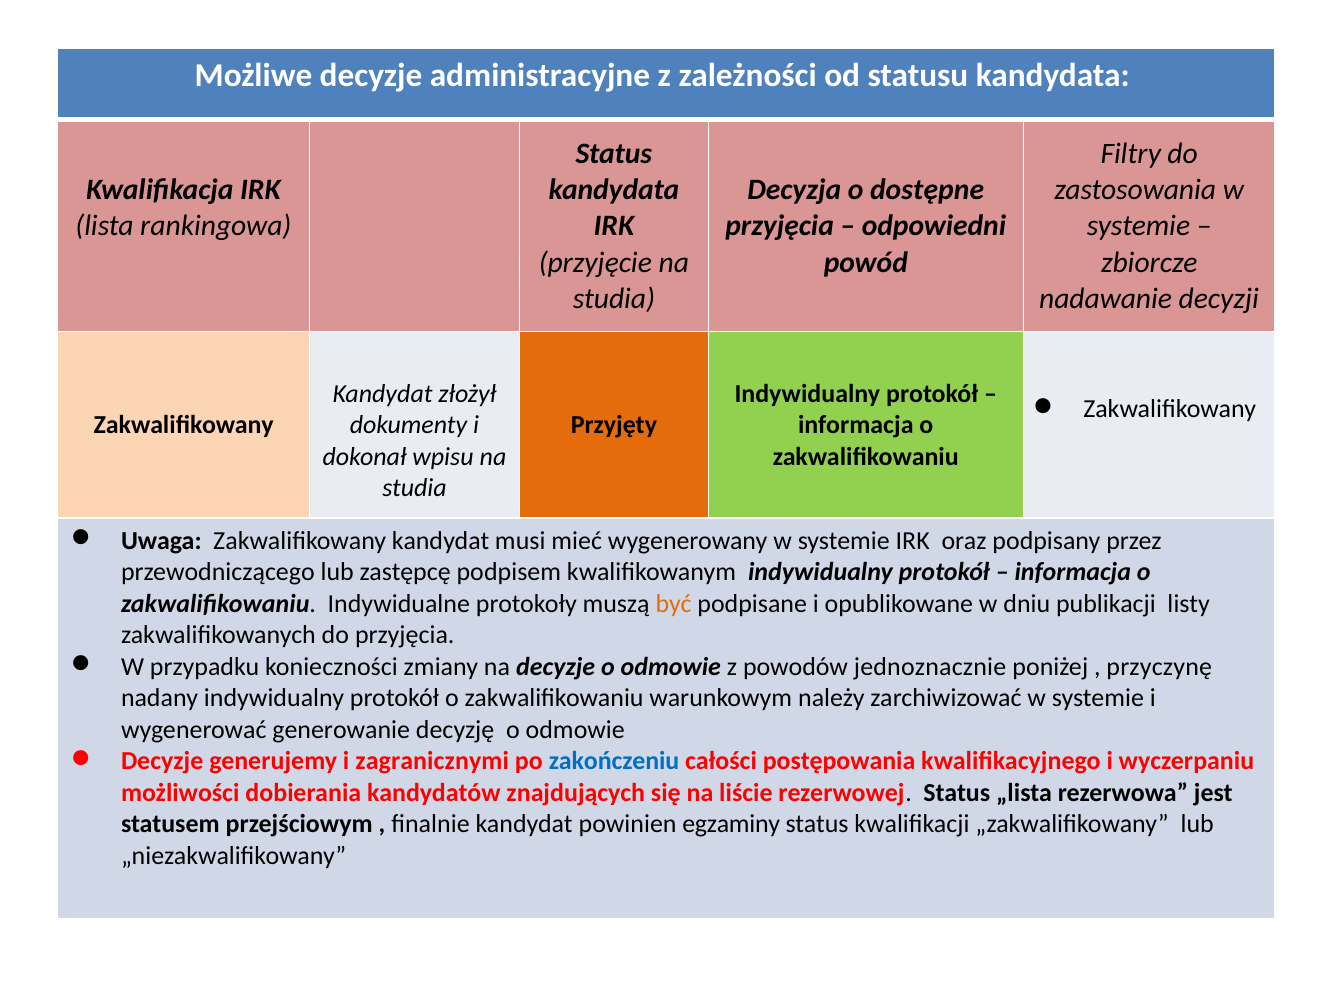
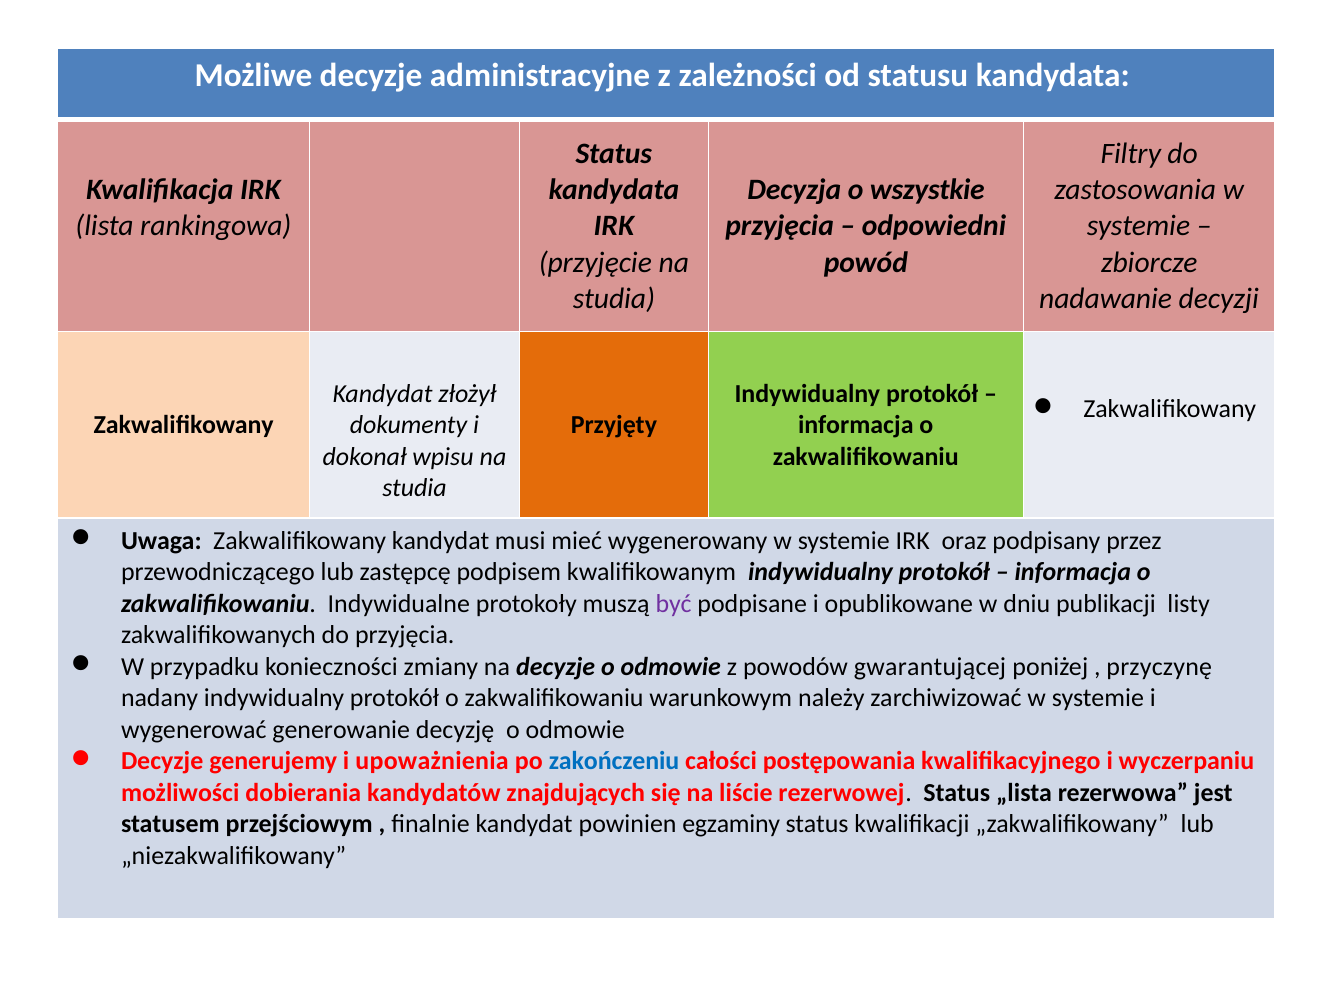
dostępne: dostępne -> wszystkie (927, 190)
być colour: orange -> purple (674, 604)
jednoznacznie: jednoznacznie -> gwarantującej (930, 667)
zagranicznymi: zagranicznymi -> upoważnienia (432, 762)
